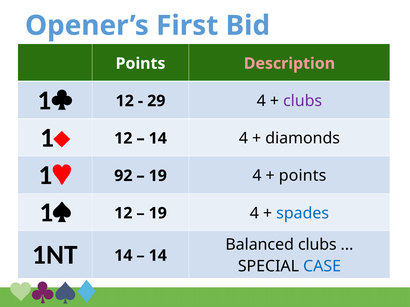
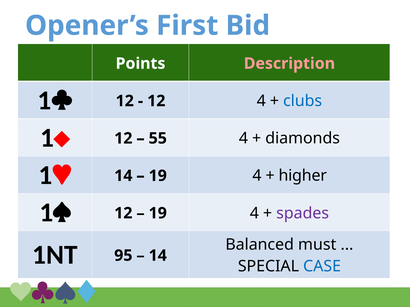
29: 29 -> 12 (156, 101)
clubs colour: purple -> blue (303, 101)
14: 14 -> 55 (158, 139)
92: 92 -> 14 (123, 176)
points: points -> higher (303, 176)
spades colour: blue -> purple (303, 213)
Balanced clubs: clubs -> must (317, 245)
1NT 14: 14 -> 95 (123, 256)
